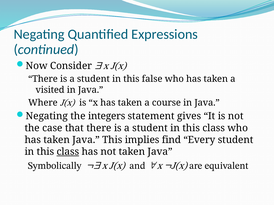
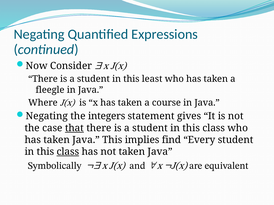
false: false -> least (152, 79)
visited: visited -> fleegle (50, 90)
that underline: none -> present (74, 128)
